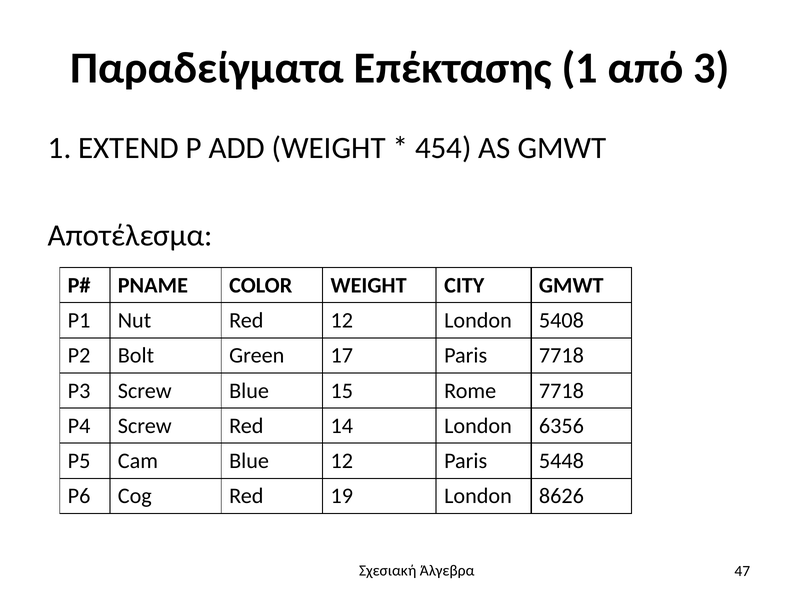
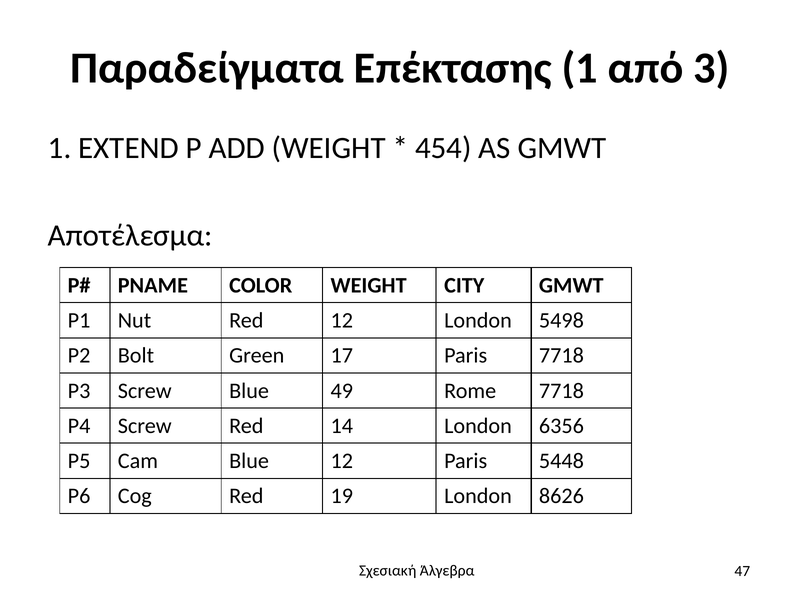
5408: 5408 -> 5498 (561, 321)
15: 15 -> 49 (342, 391)
